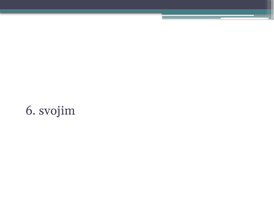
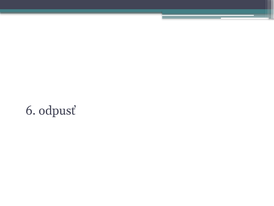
svojim: svojim -> odpusť (57, 110)
